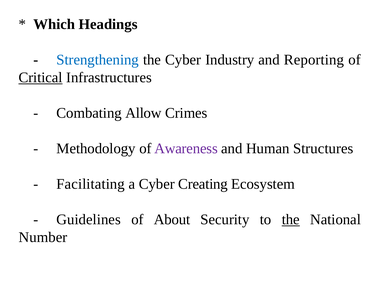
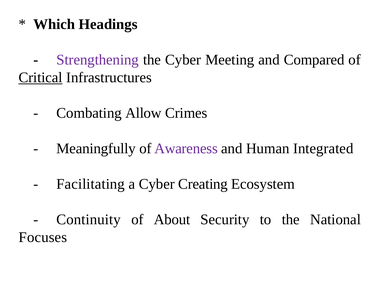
Strengthening colour: blue -> purple (98, 60)
Industry: Industry -> Meeting (230, 60)
Reporting: Reporting -> Compared (314, 60)
Methodology: Methodology -> Meaningfully (96, 148)
Structures: Structures -> Integrated (323, 148)
Guidelines: Guidelines -> Continuity (89, 219)
the underline: present -> none (291, 219)
Number: Number -> Focuses (43, 237)
